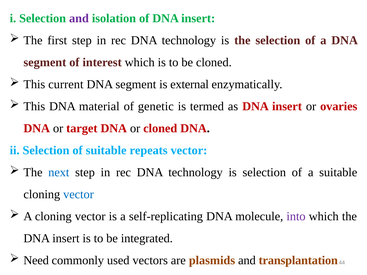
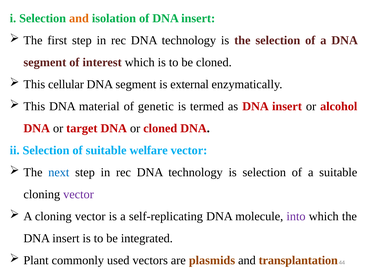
and colour: purple -> orange (79, 18)
current: current -> cellular (66, 84)
ovaries: ovaries -> alcohol (339, 106)
repeats: repeats -> welfare (149, 150)
vector colour: blue -> purple (78, 194)
Need: Need -> Plant (36, 261)
